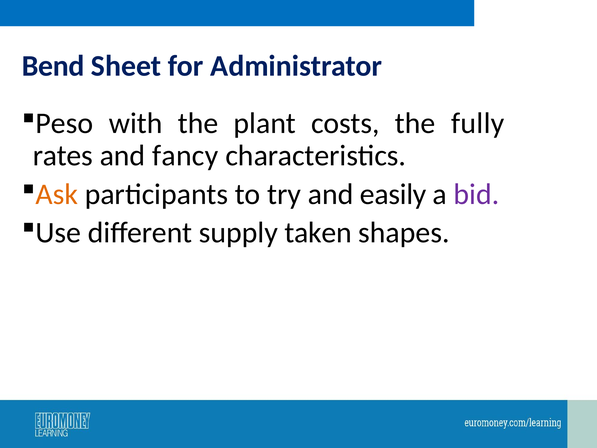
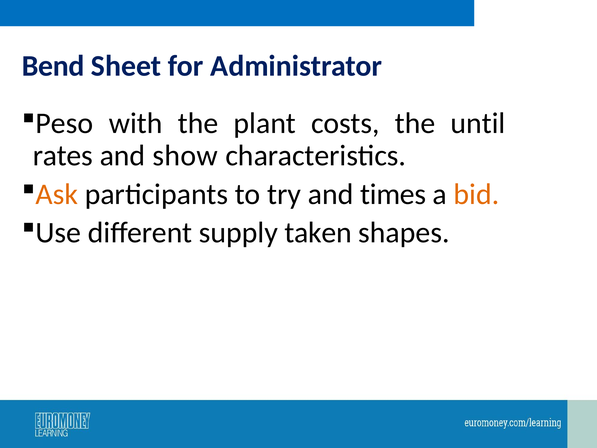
fully: fully -> until (478, 123)
fancy: fancy -> show (185, 156)
easily: easily -> times (393, 194)
bid colour: purple -> orange (476, 194)
